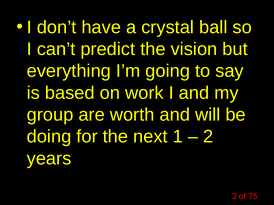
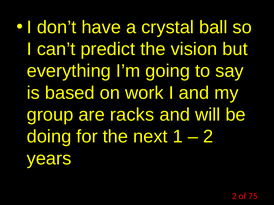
worth: worth -> racks (132, 115)
